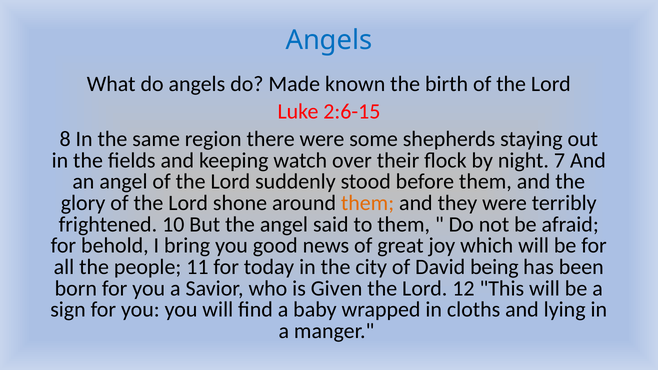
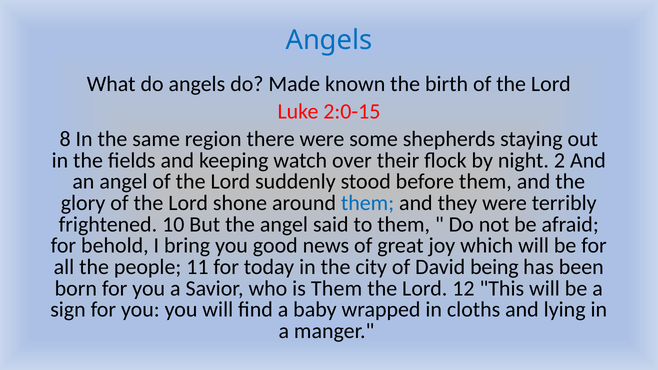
2:6-15: 2:6-15 -> 2:0-15 (352, 112)
7: 7 -> 2 (559, 160)
them colour: orange -> blue (368, 203)
is Given: Given -> Them (337, 288)
